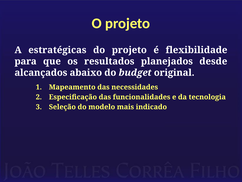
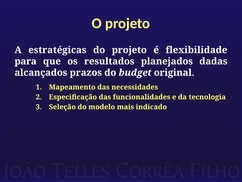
desde: desde -> dadas (213, 61)
abaixo: abaixo -> prazos (86, 72)
